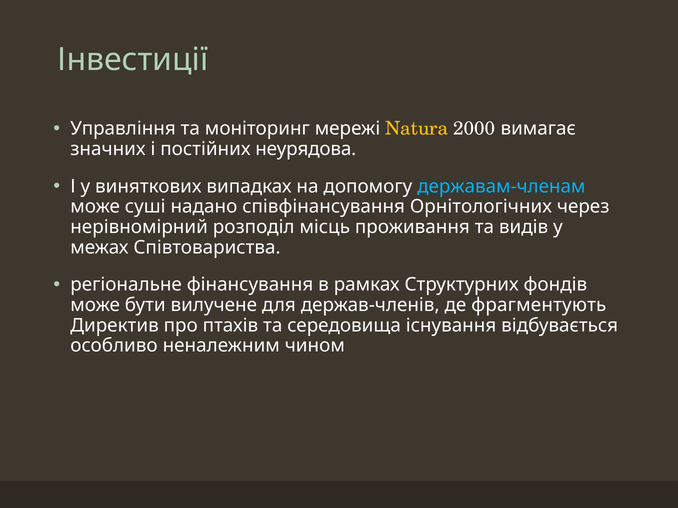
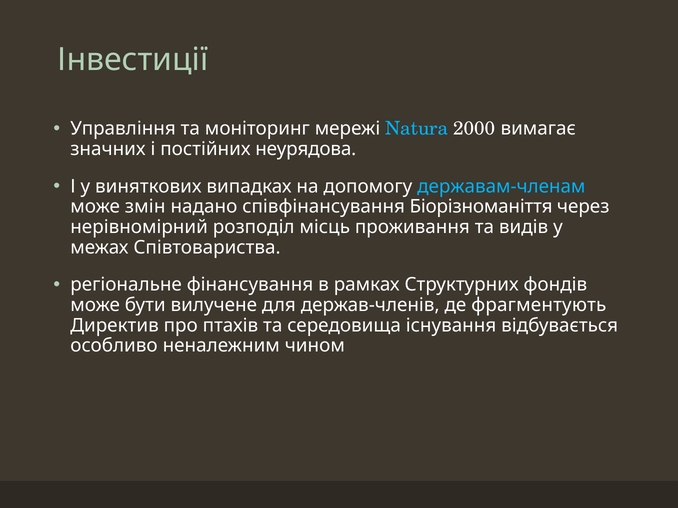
Natura colour: yellow -> light blue (417, 129)
суші: суші -> змін (145, 207)
Орнітологічних: Орнітологічних -> Біорізноманіття (481, 207)
